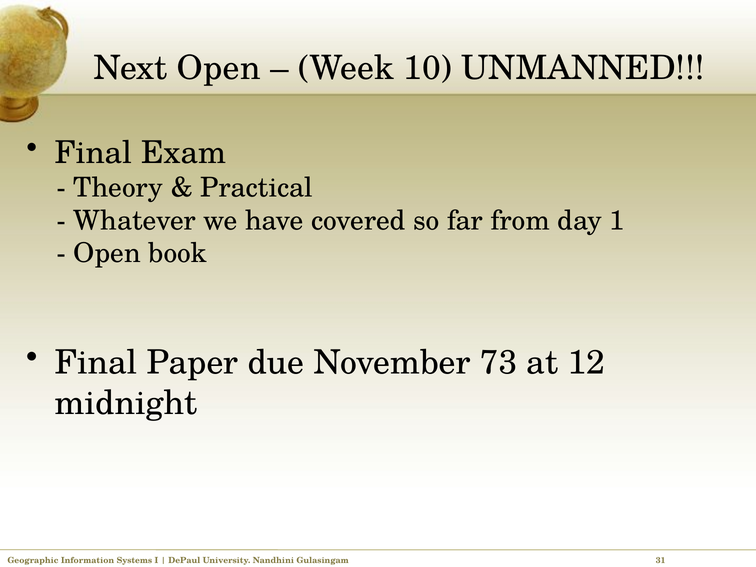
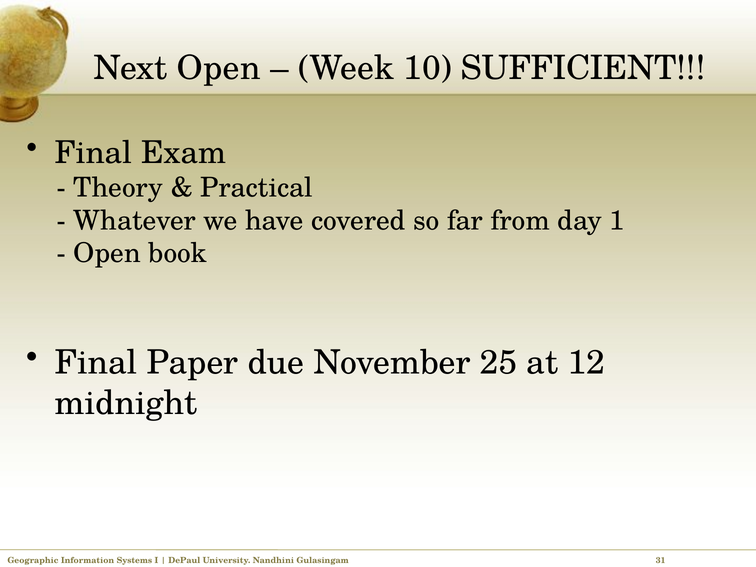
UNMANNED: UNMANNED -> SUFFICIENT (583, 68)
73: 73 -> 25 (498, 363)
